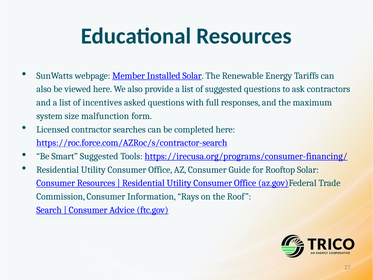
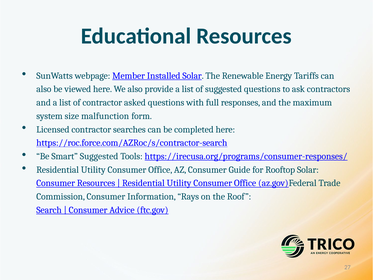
of incentives: incentives -> contractor (102, 102)
https://irecusa.org/programs/consumer-financing/: https://irecusa.org/programs/consumer-financing/ -> https://irecusa.org/programs/consumer-responses/ (246, 156)
